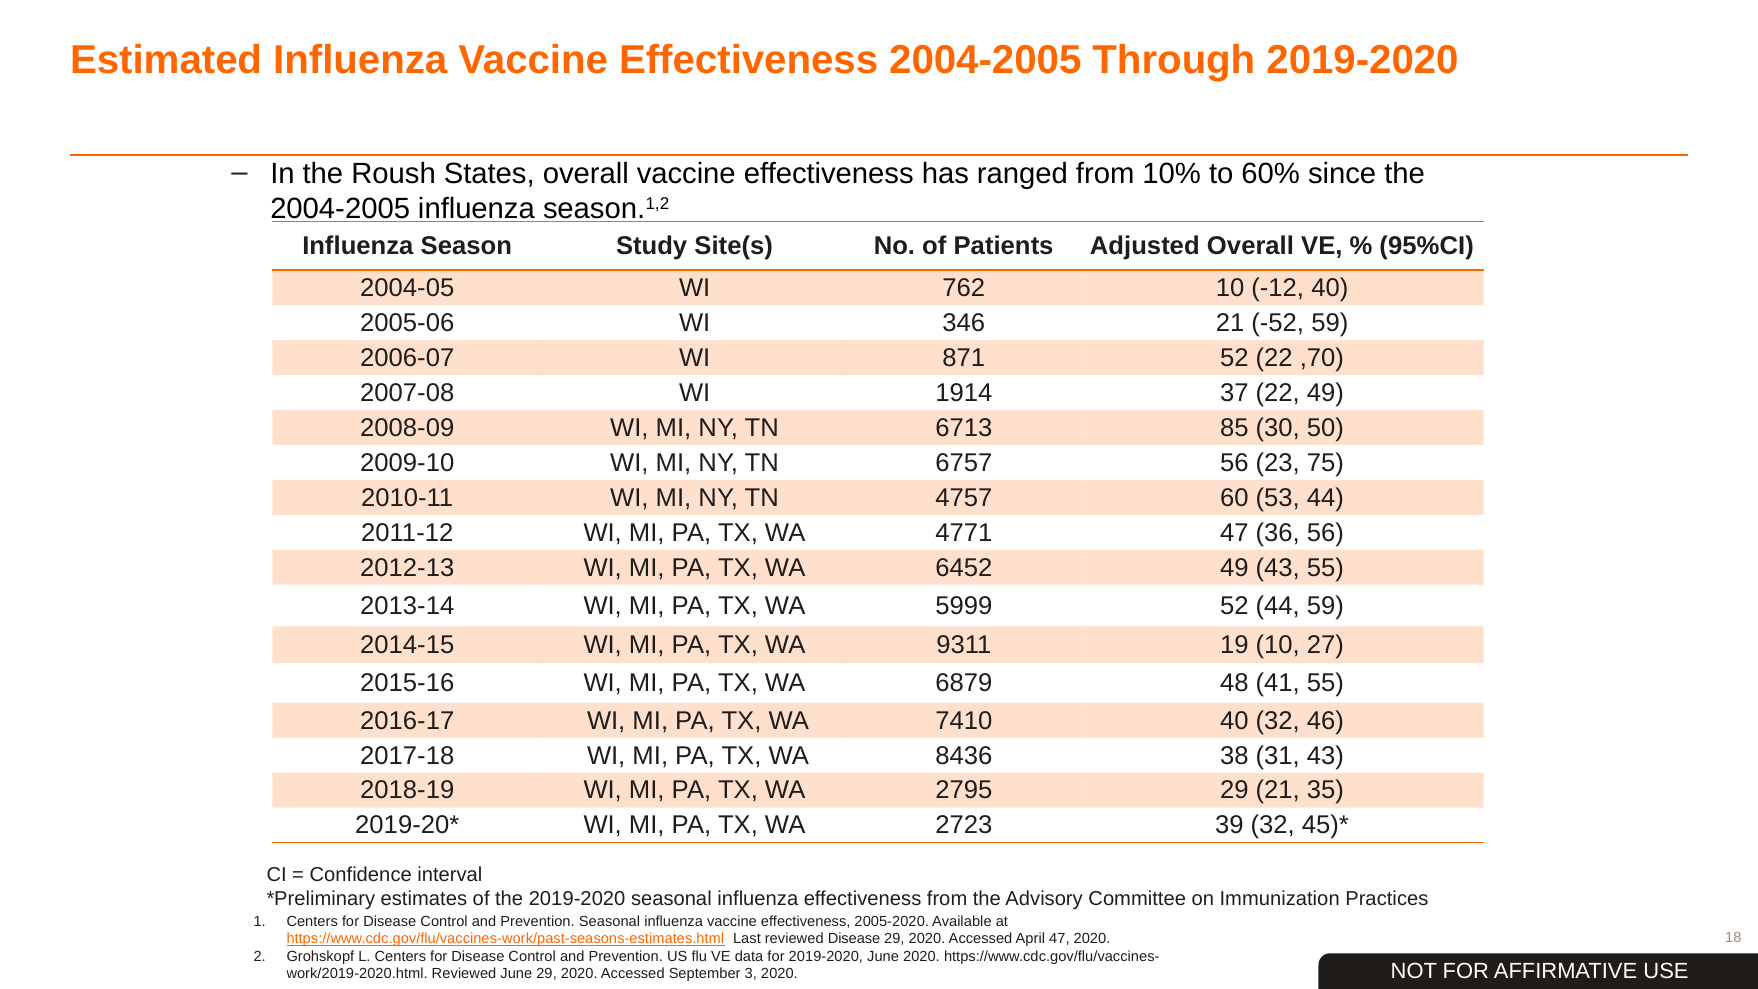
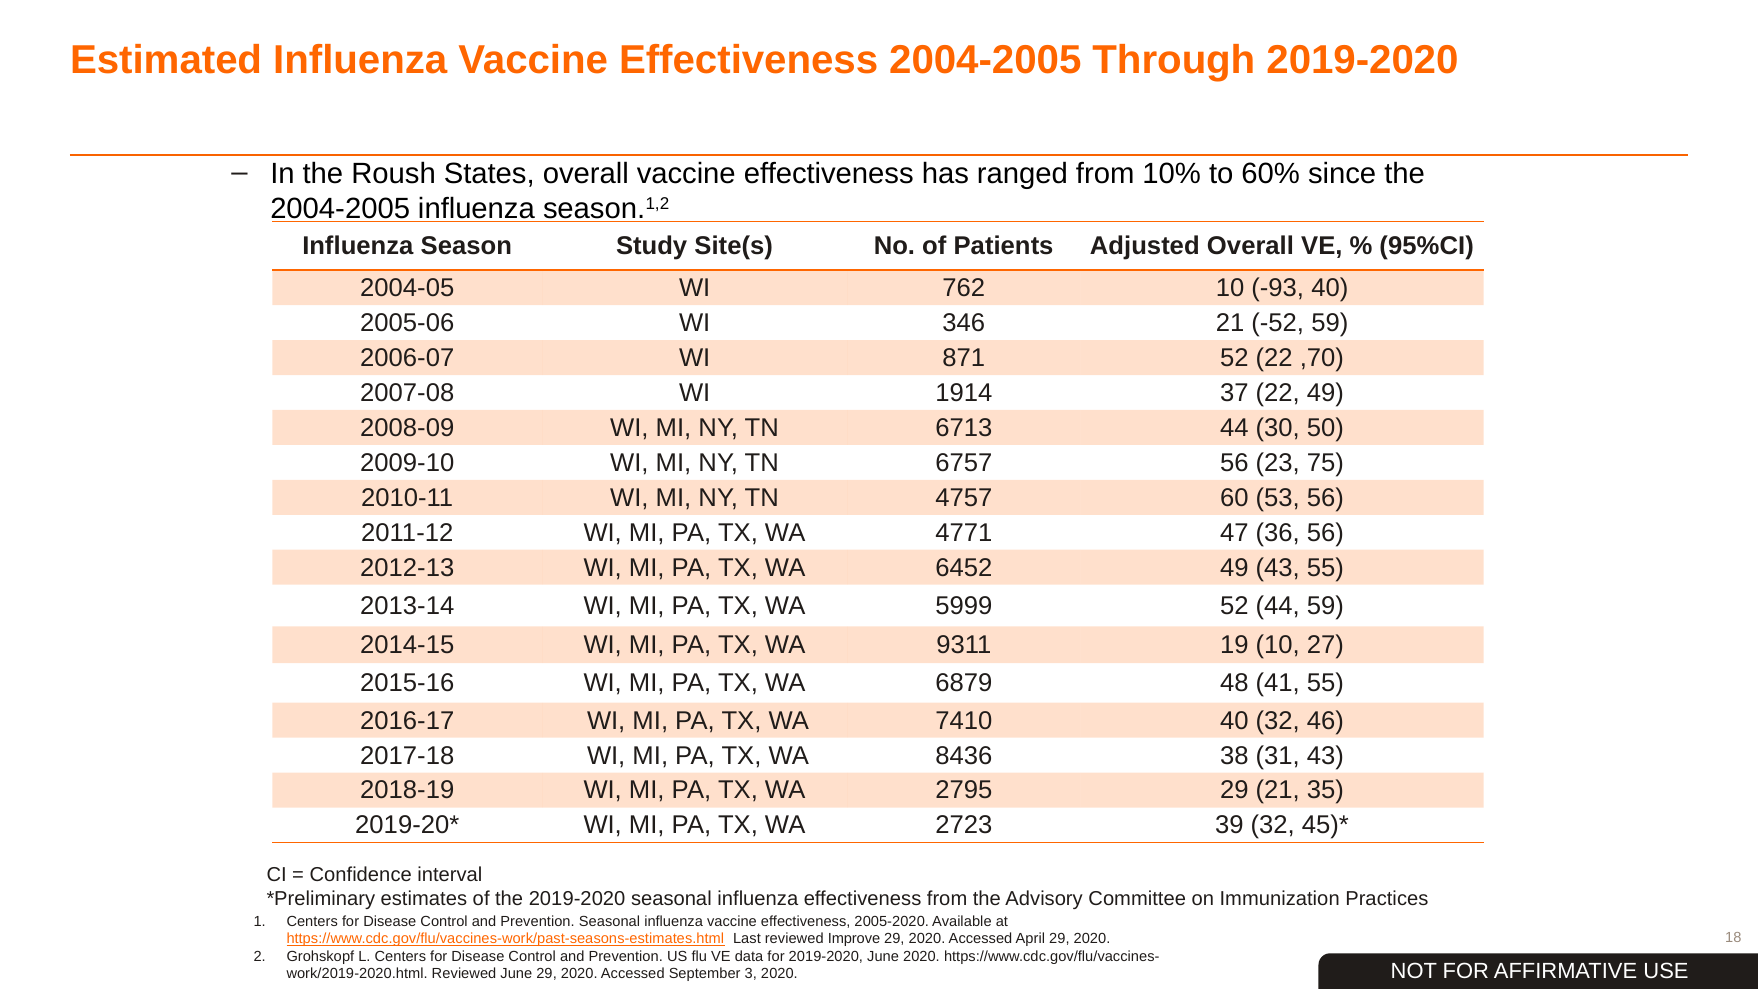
-12: -12 -> -93 (1278, 288)
6713 85: 85 -> 44 (1234, 428)
53 44: 44 -> 56 (1325, 498)
reviewed Disease: Disease -> Improve (854, 939)
April 47: 47 -> 29 (1059, 939)
